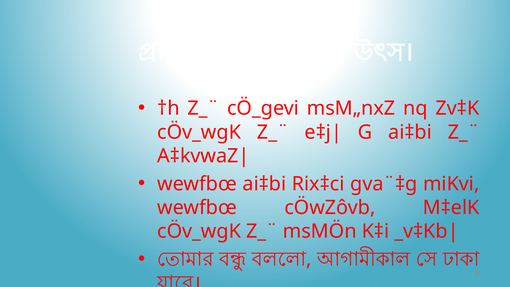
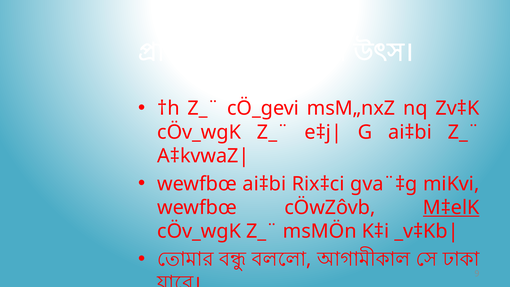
M‡elK underline: none -> present (451, 208)
